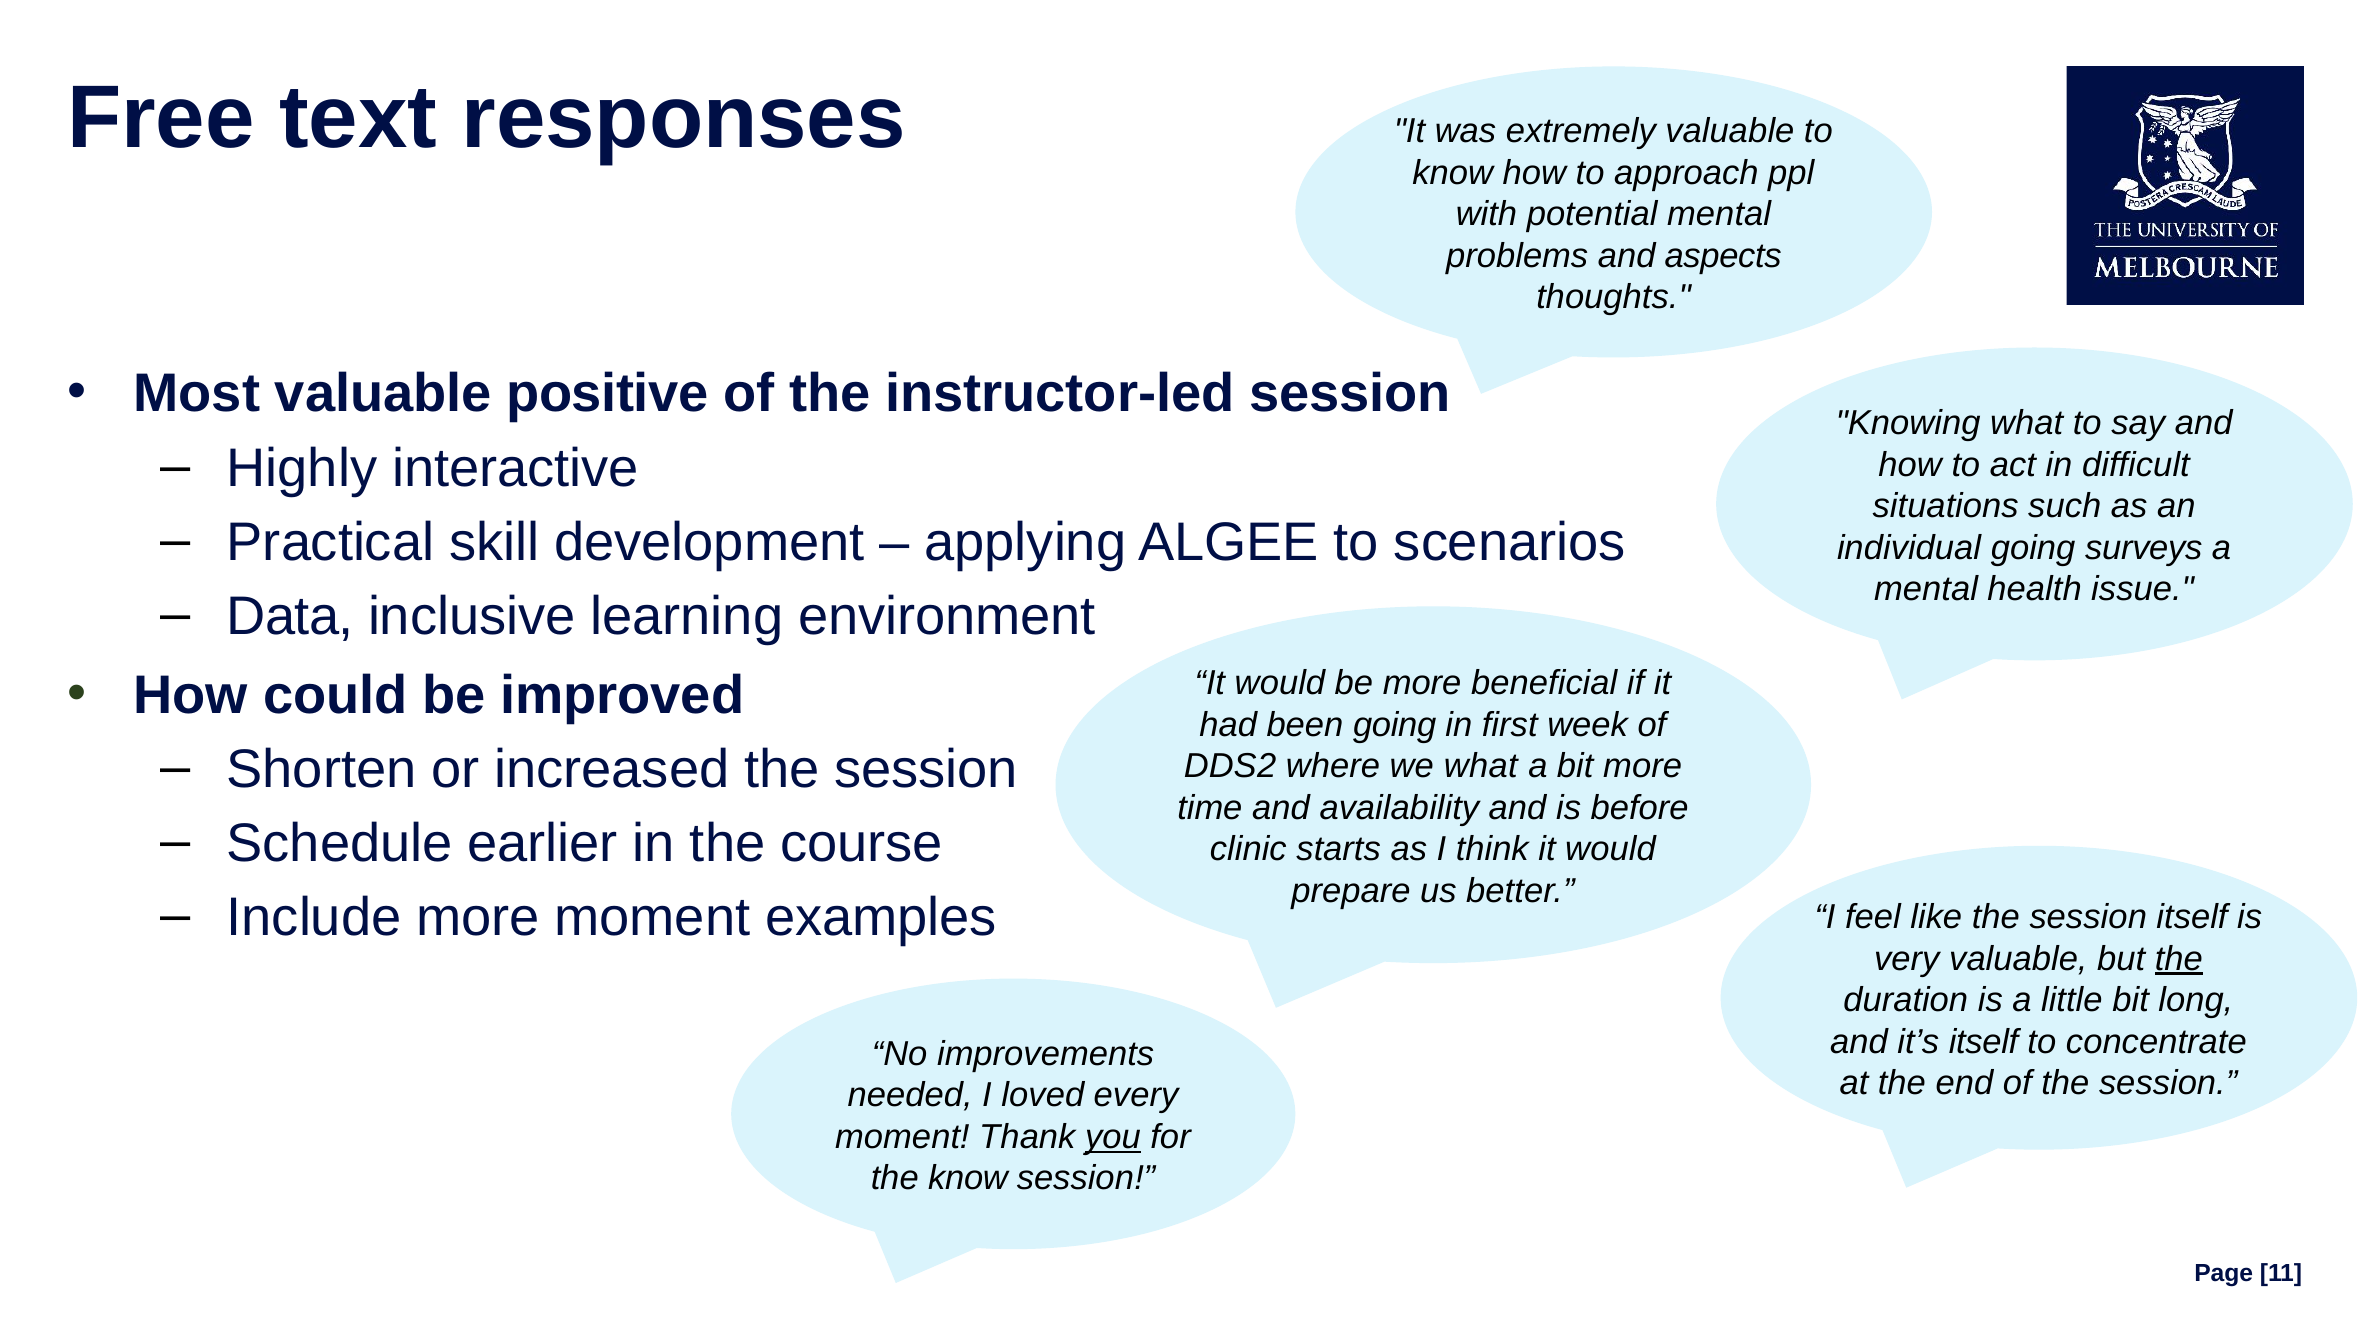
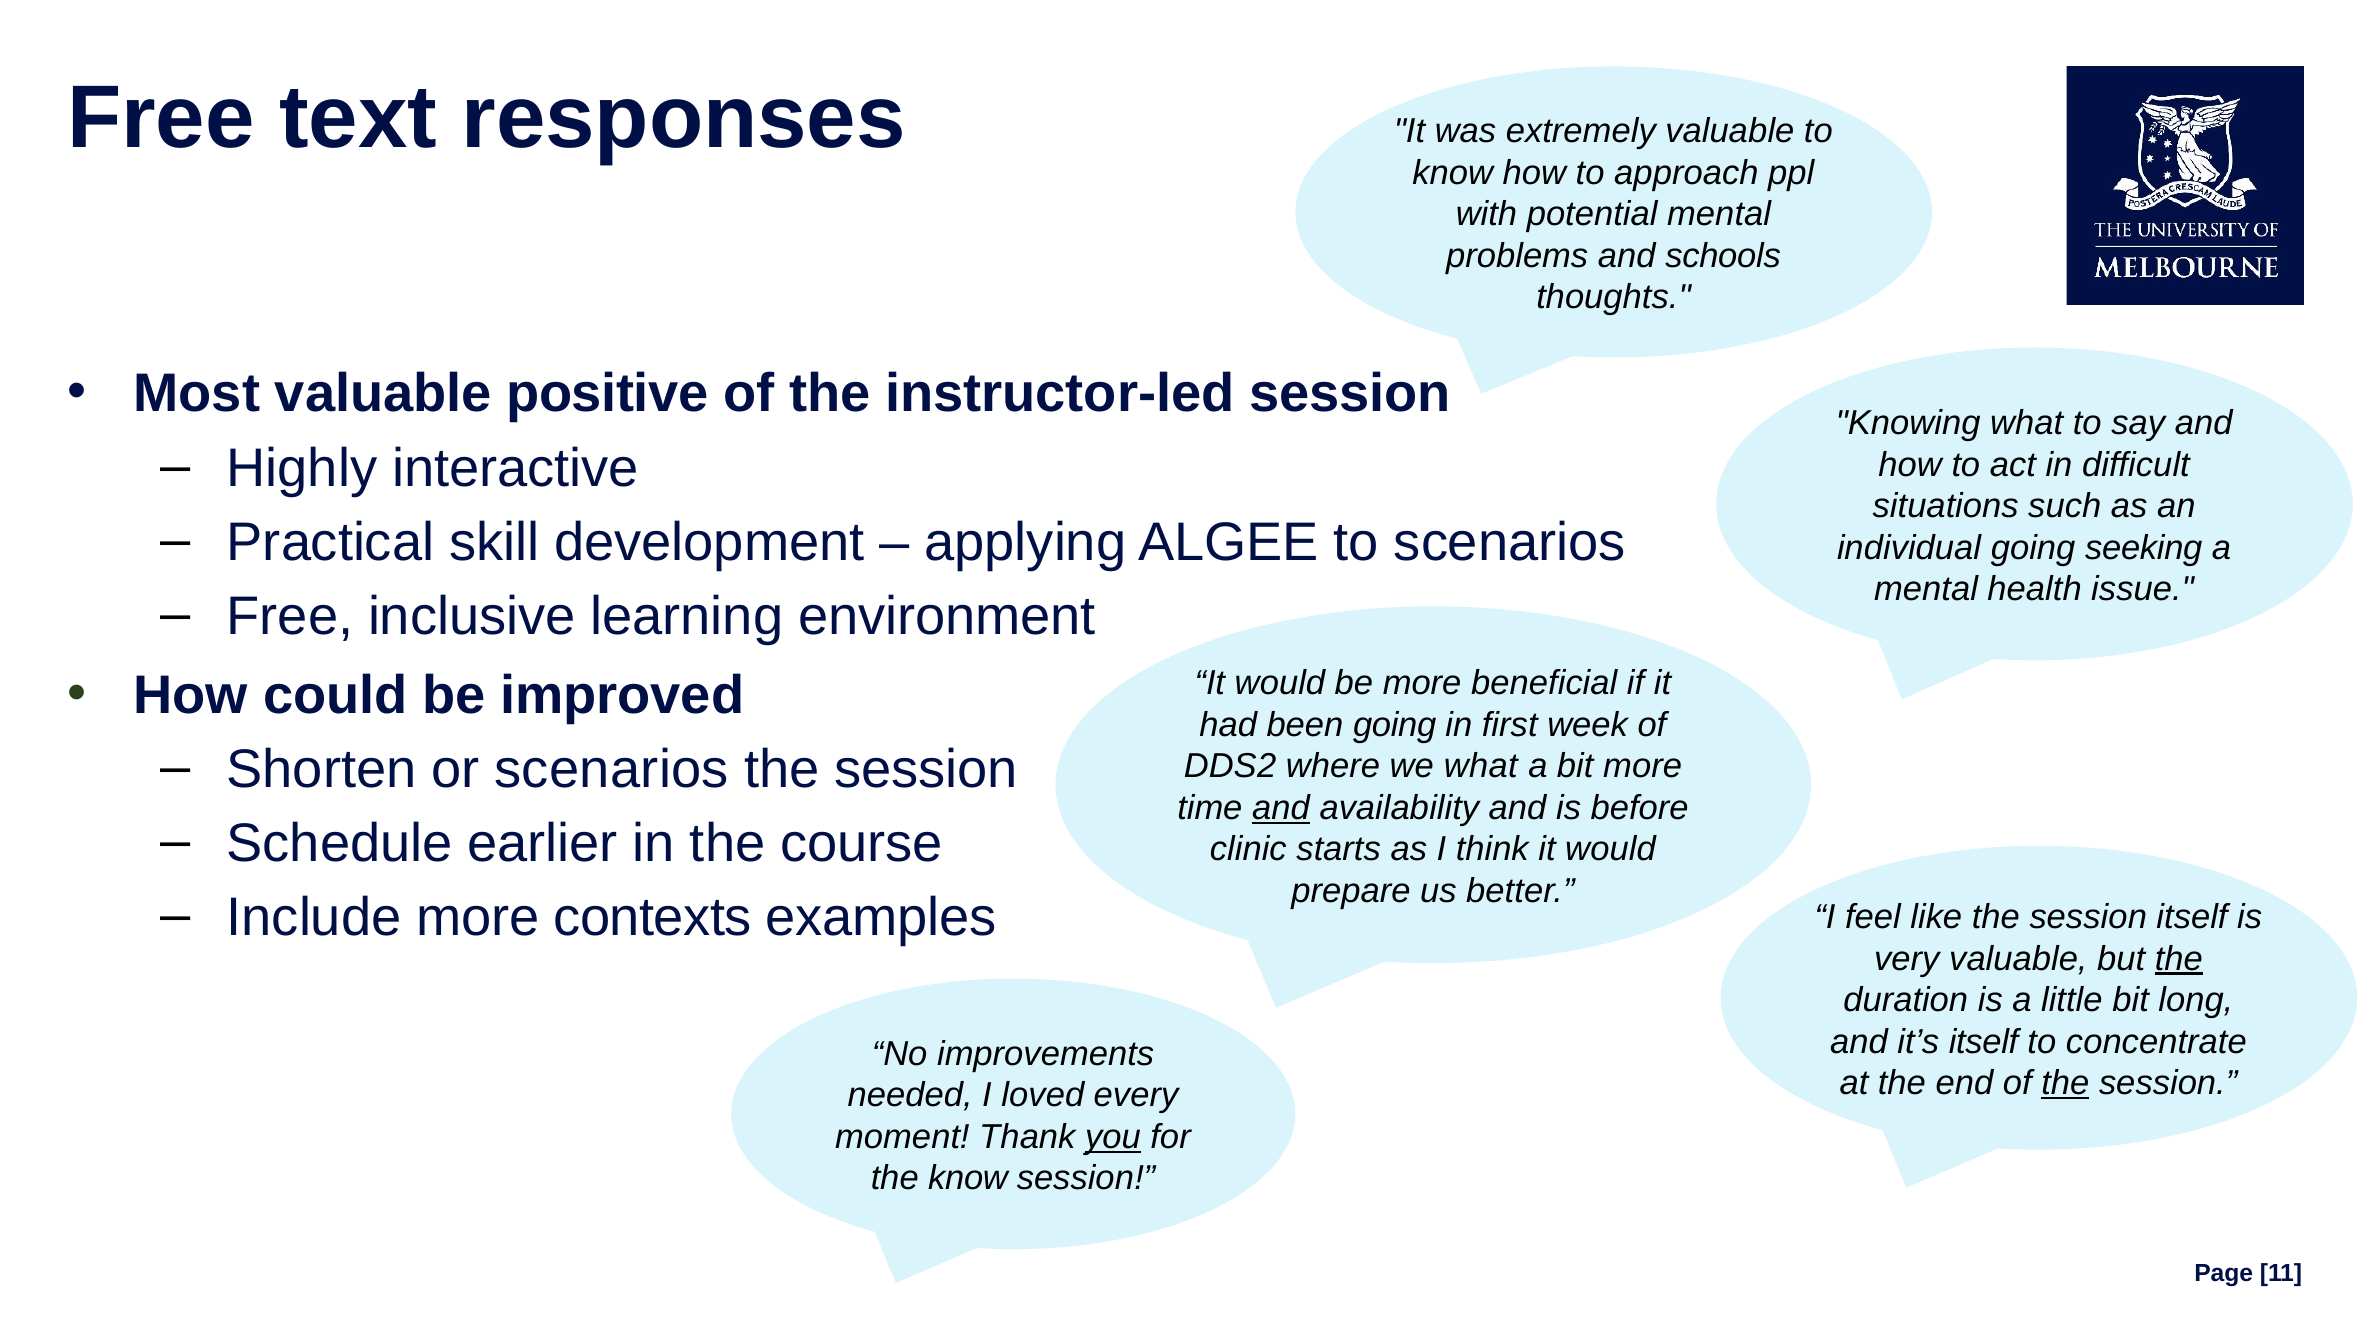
aspects: aspects -> schools (1723, 256)
surveys: surveys -> seeking (2144, 548)
Data: Data -> Free (290, 616)
or increased: increased -> scenarios (612, 769)
and underline: none -> present (1281, 808)
more moment: moment -> contexts (653, 917)
the underline: none -> present (2065, 1083)
